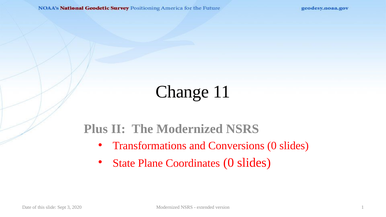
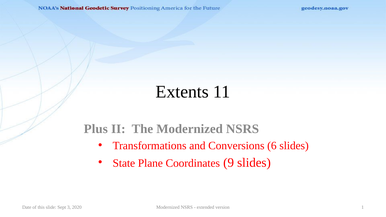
Change: Change -> Extents (182, 92)
Conversions 0: 0 -> 6 (272, 146)
Coordinates 0: 0 -> 9 (229, 163)
